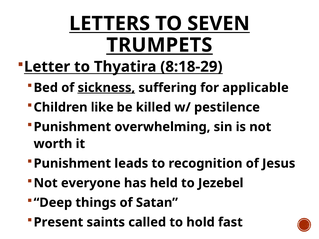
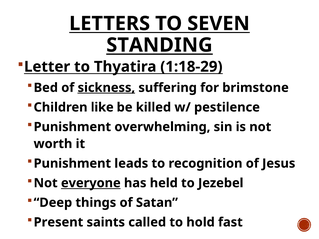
TRUMPETS: TRUMPETS -> STANDING (159, 45)
8:18-29: 8:18-29 -> 1:18-29 (191, 67)
applicable: applicable -> brimstone (256, 88)
everyone underline: none -> present (91, 183)
